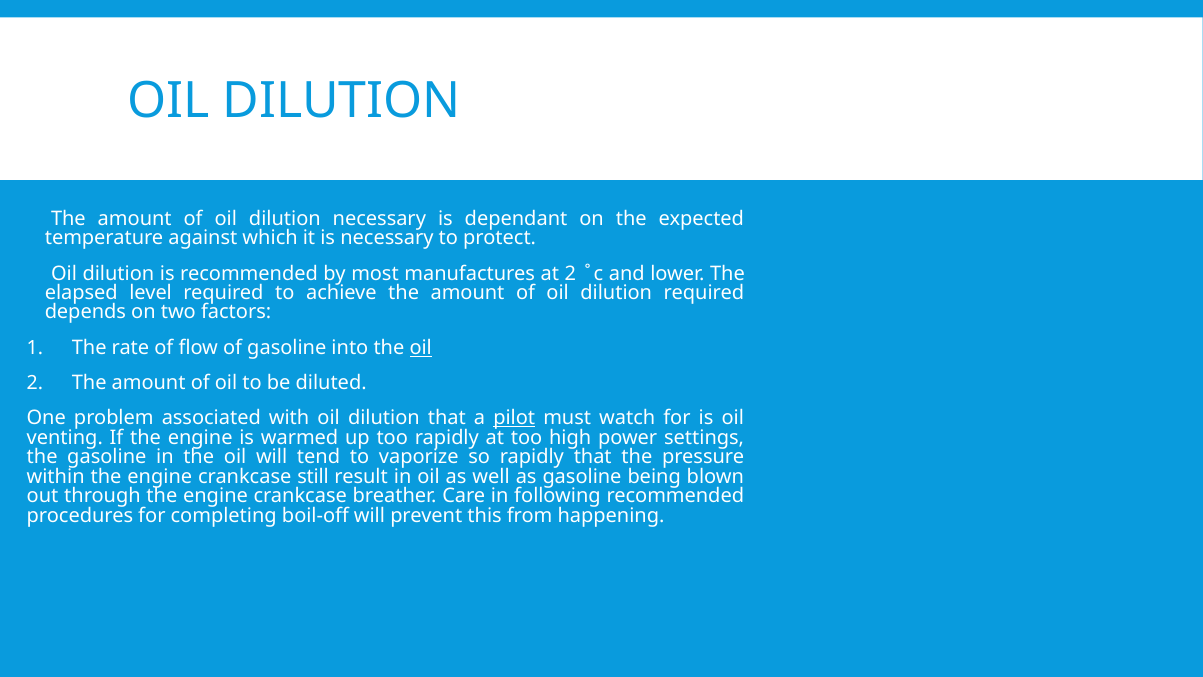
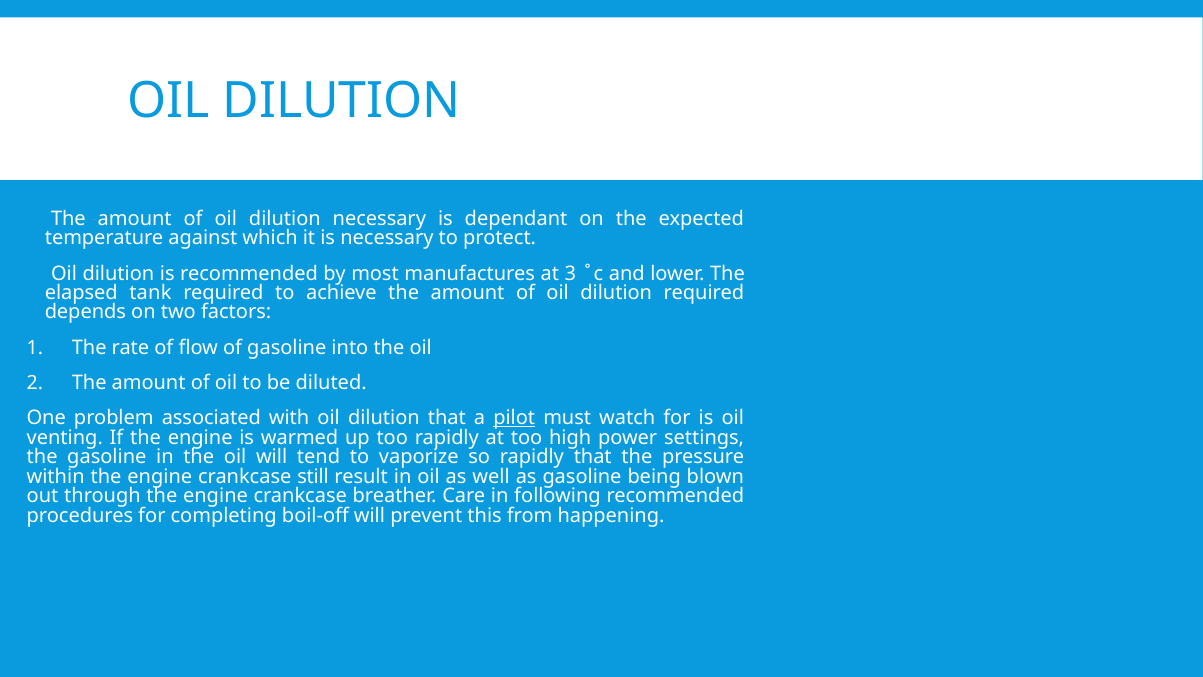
at 2: 2 -> 3 (570, 273)
level: level -> tank (150, 293)
oil underline: present -> none (421, 347)
